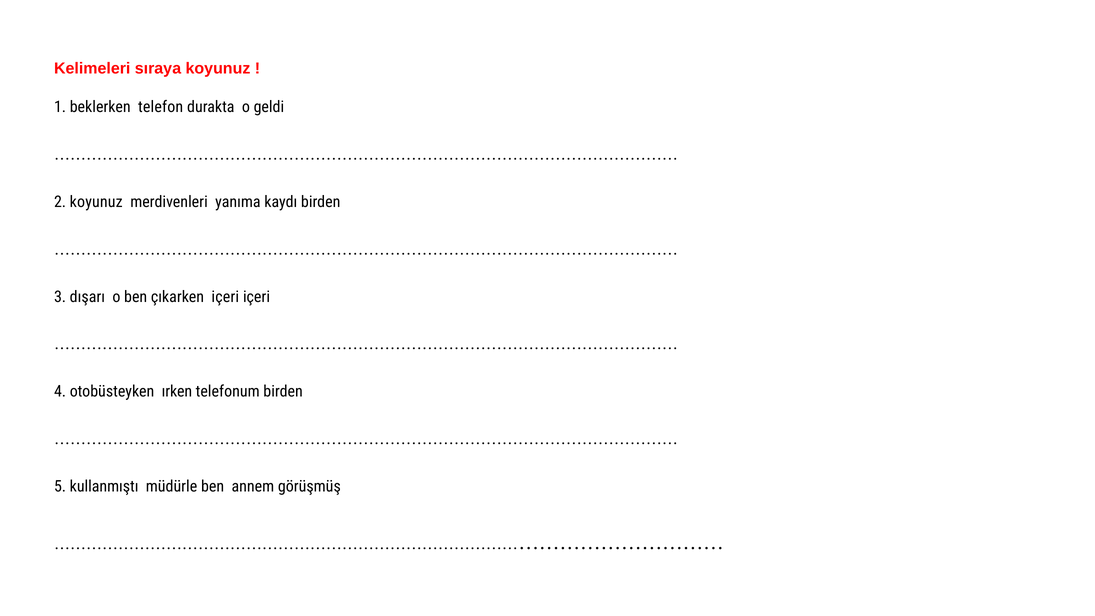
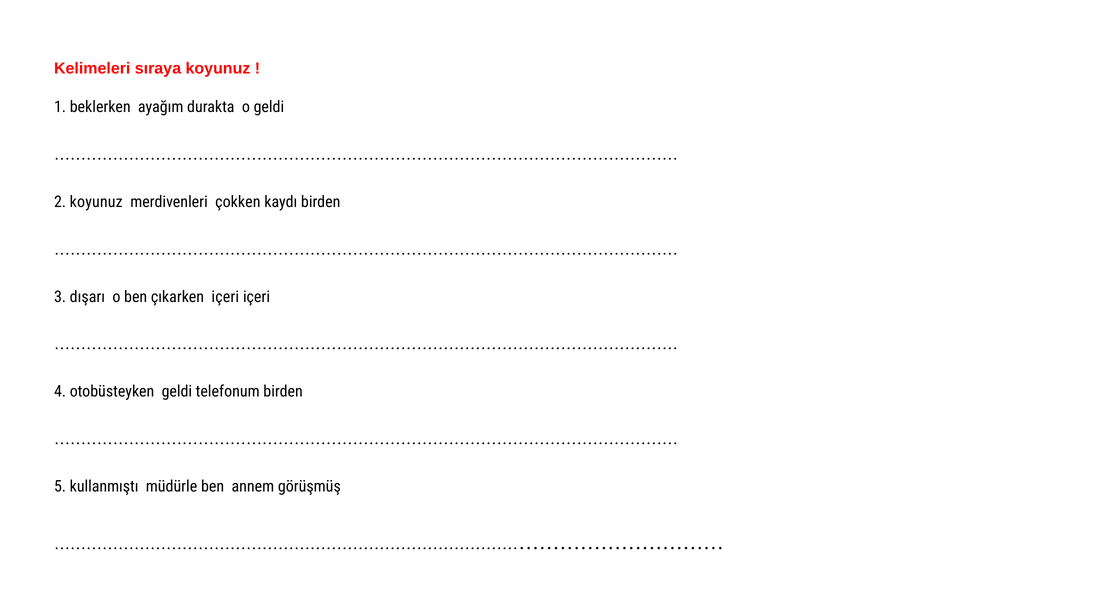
telefon: telefon -> ayağım (161, 107)
yanıma: yanıma -> çokken (238, 202)
otobüsteyken ırken: ırken -> geldi (177, 392)
